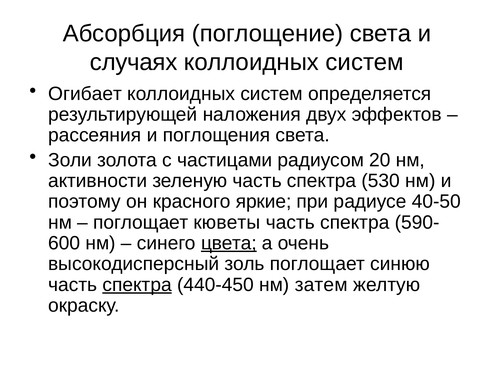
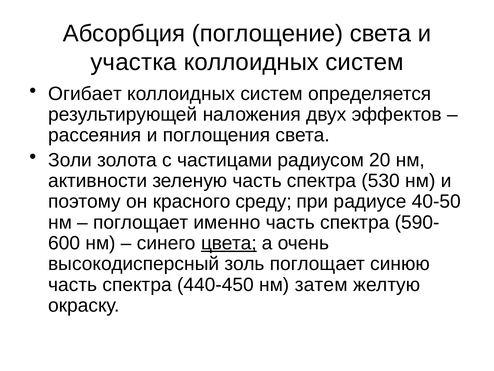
случаях: случаях -> участка (133, 62)
яркие: яркие -> среду (264, 201)
кюветы: кюветы -> именно (227, 222)
спектра underline: present -> none (137, 284)
